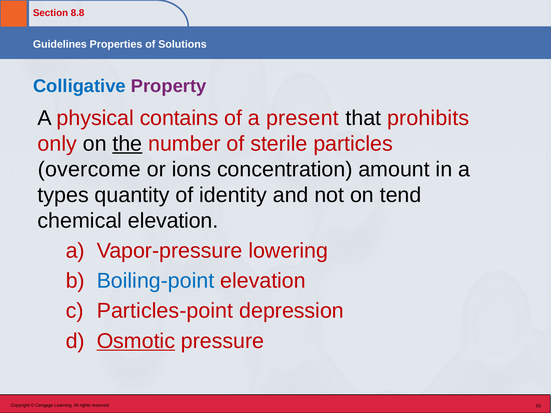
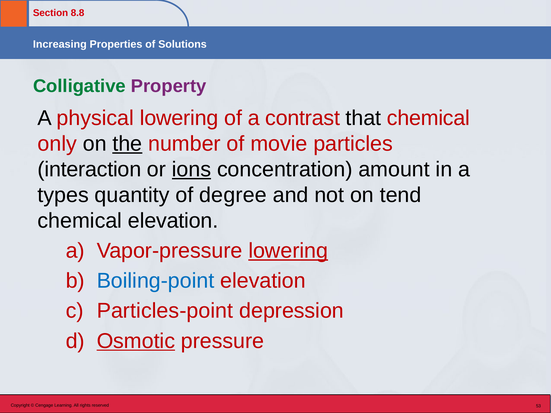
Guidelines: Guidelines -> Increasing (60, 44)
Colligative colour: blue -> green (79, 86)
physical contains: contains -> lowering (179, 118)
present: present -> contrast (303, 118)
that prohibits: prohibits -> chemical (428, 118)
sterile: sterile -> movie (279, 144)
overcome: overcome -> interaction (89, 170)
ions underline: none -> present (192, 170)
identity: identity -> degree (233, 195)
lowering underline: none -> present (288, 251)
